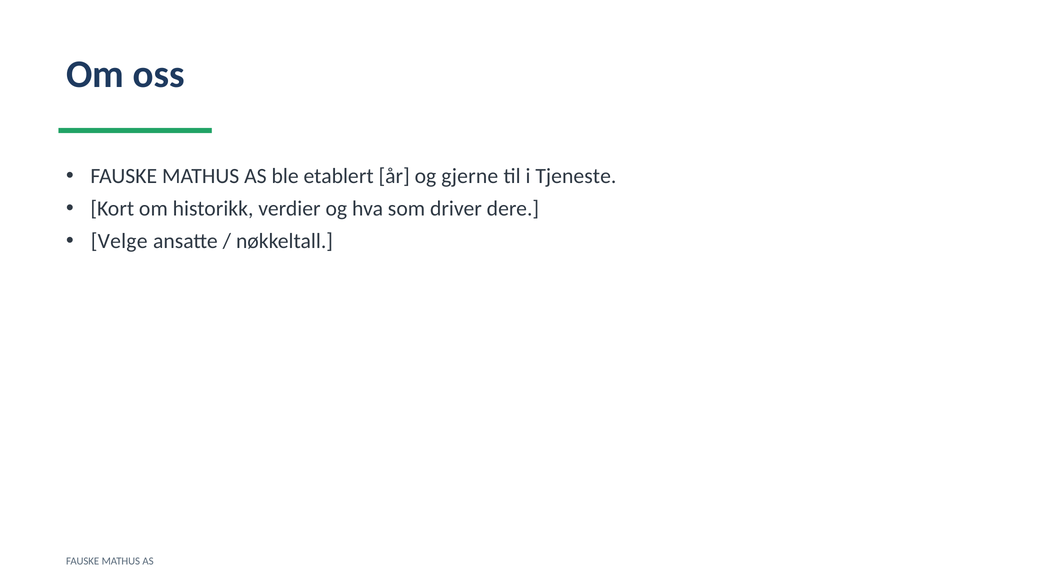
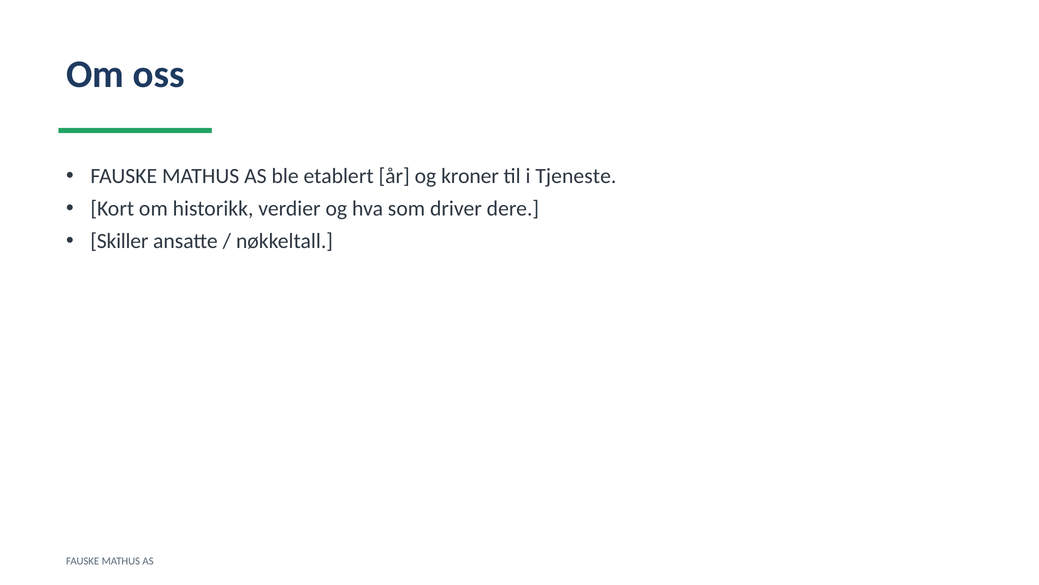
gjerne: gjerne -> kroner (470, 176)
Velge: Velge -> Skiller (119, 241)
